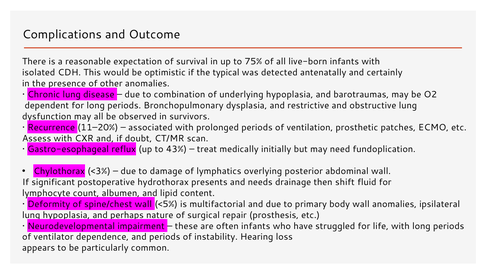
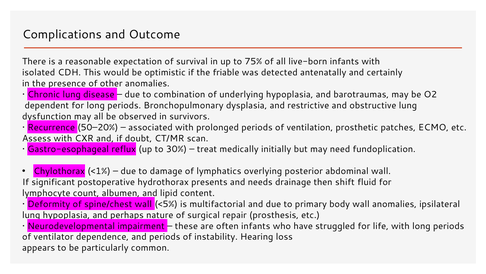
typical: typical -> friable (226, 72)
11–20%: 11–20% -> 50–20% (98, 127)
43%: 43% -> 30% (176, 149)
<3%: <3% -> <1% (99, 171)
